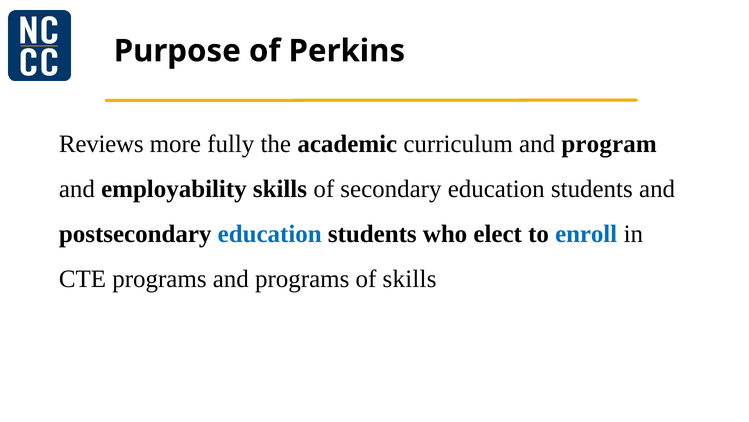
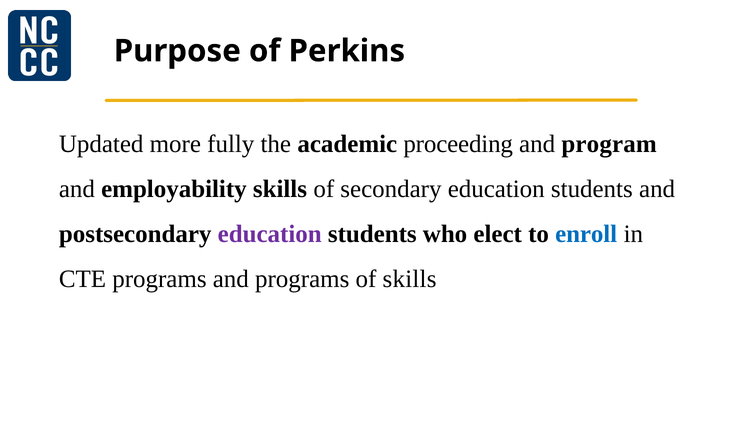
Reviews: Reviews -> Updated (101, 144)
curriculum: curriculum -> proceeding (458, 144)
education colour: blue -> purple (270, 234)
